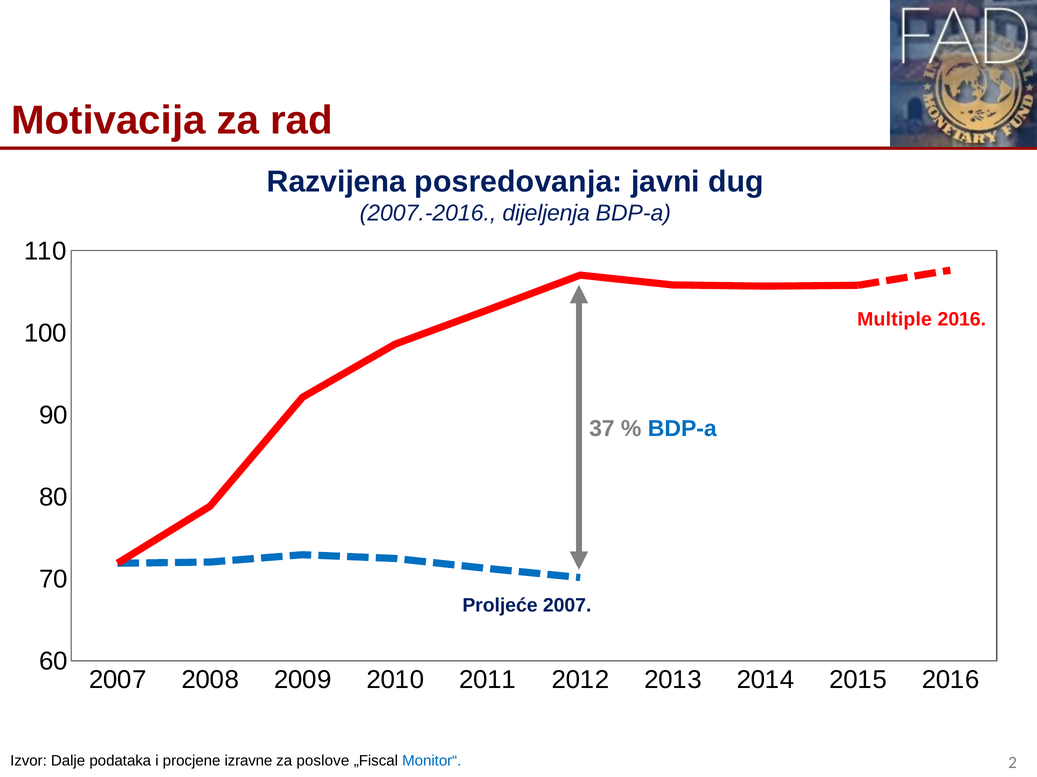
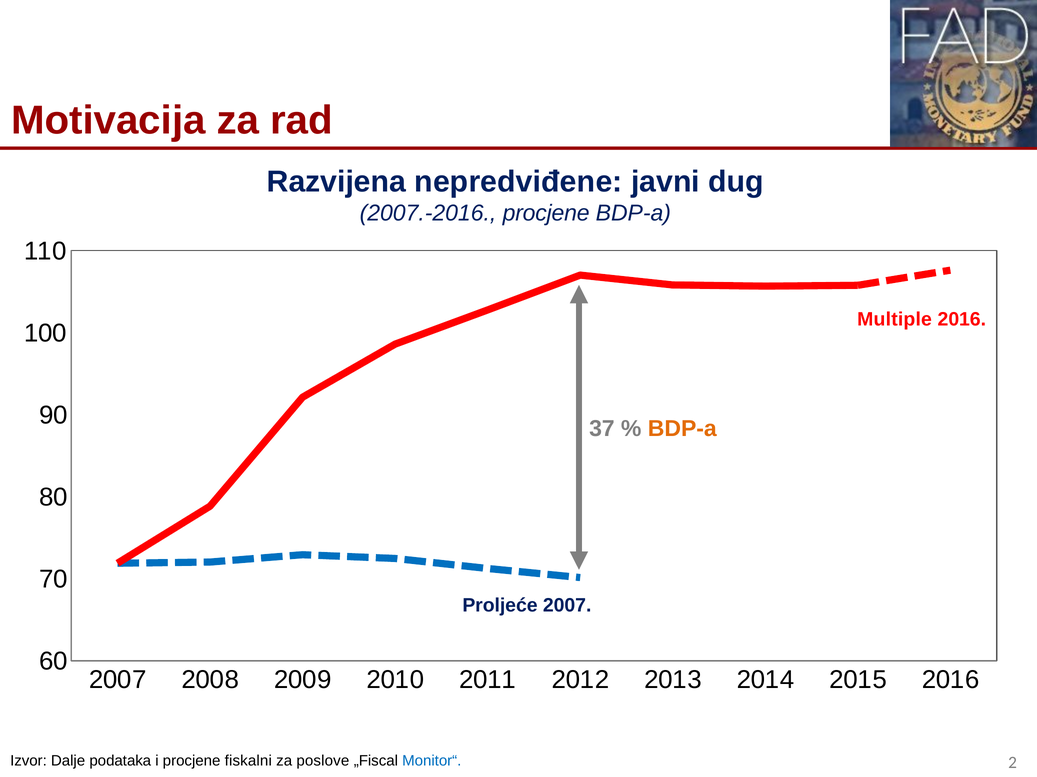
posredovanja: posredovanja -> nepredviđene (518, 182)
2007.-2016 dijeljenja: dijeljenja -> procjene (546, 213)
BDP-a colour: blue -> orange (682, 429)
izravne: izravne -> fiskalni (248, 762)
